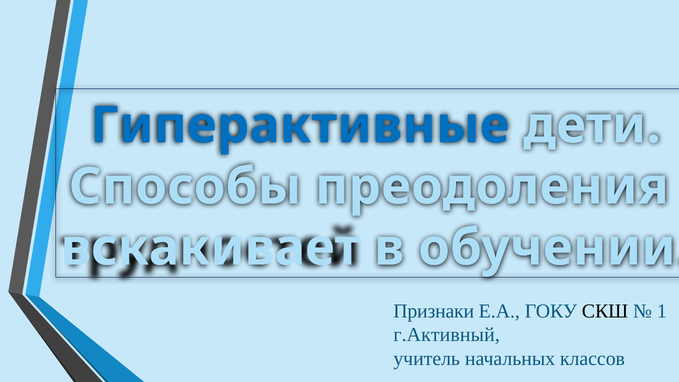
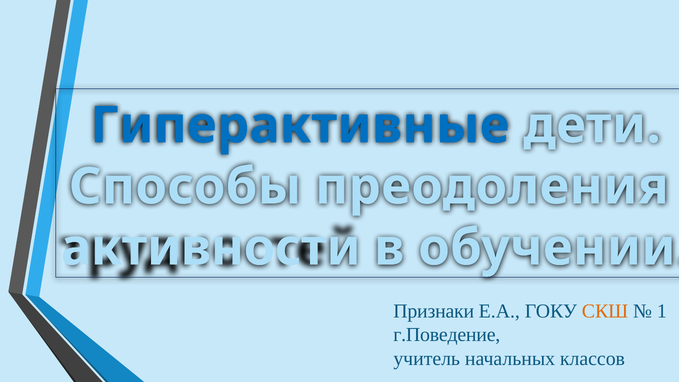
вскакивает: вскакивает -> активности (211, 248)
СКШ colour: black -> orange (605, 311)
г.Активный: г.Активный -> г.Поведение (447, 335)
